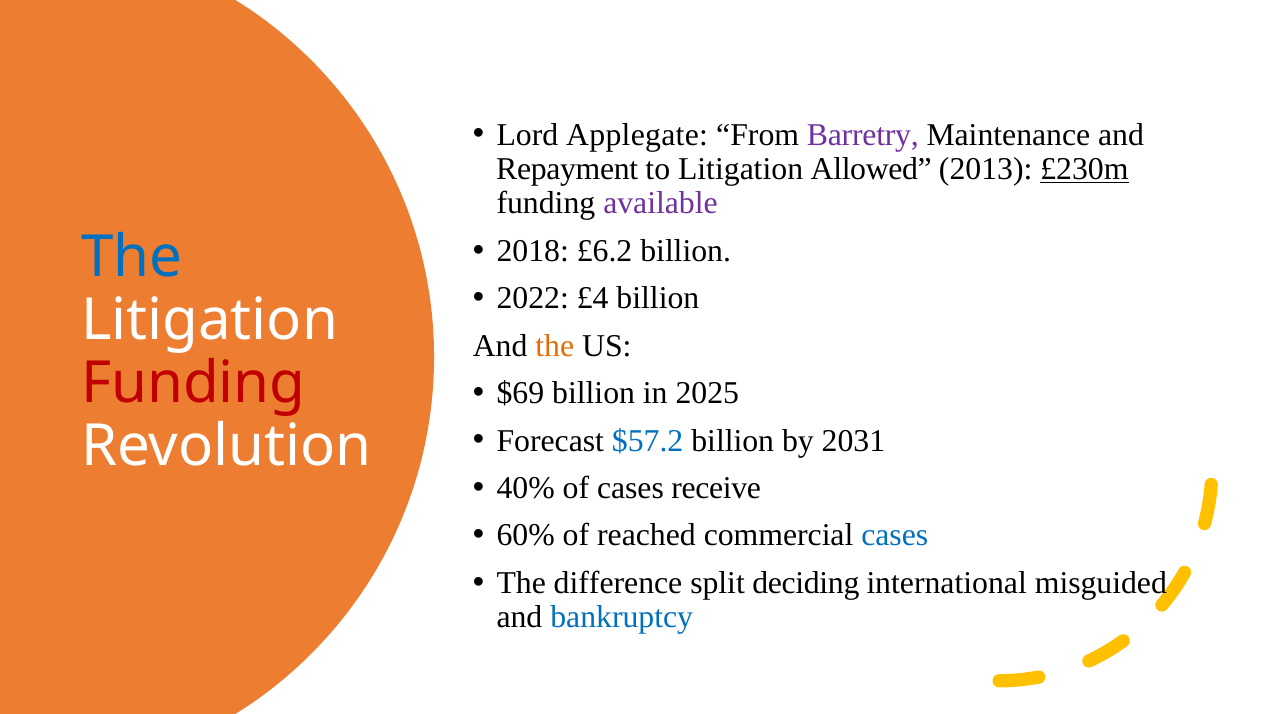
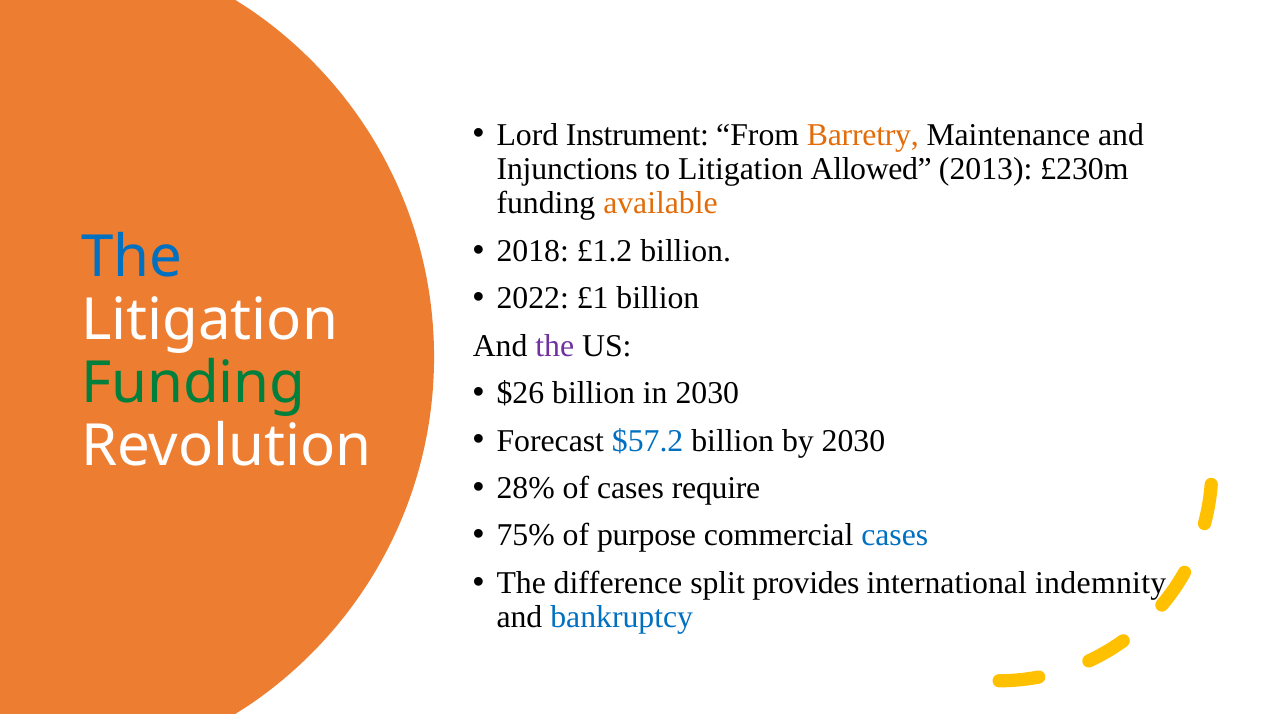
Applegate: Applegate -> Instrument (637, 135)
Barretry colour: purple -> orange (863, 135)
Repayment: Repayment -> Injunctions (567, 169)
£230m underline: present -> none (1084, 169)
available colour: purple -> orange (661, 203)
£6.2: £6.2 -> £1.2 (605, 251)
£4: £4 -> £1 (593, 298)
the colour: orange -> purple (555, 346)
Funding colour: red -> green (193, 384)
$69: $69 -> $26 (520, 393)
in 2025: 2025 -> 2030 (707, 393)
by 2031: 2031 -> 2030 (853, 441)
40%: 40% -> 28% (526, 488)
receive: receive -> require (716, 488)
60%: 60% -> 75% (526, 536)
reached: reached -> purpose (647, 536)
deciding: deciding -> provides (806, 583)
misguided: misguided -> indemnity (1101, 583)
